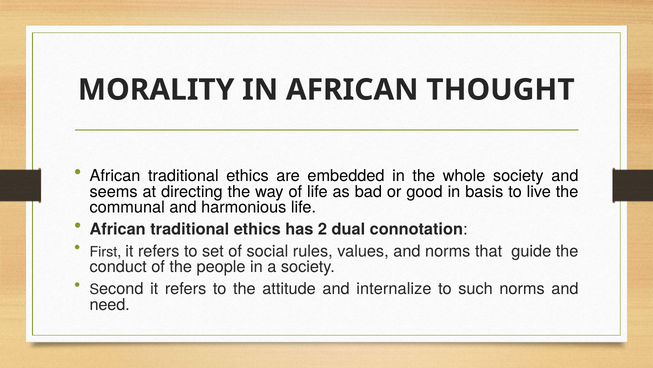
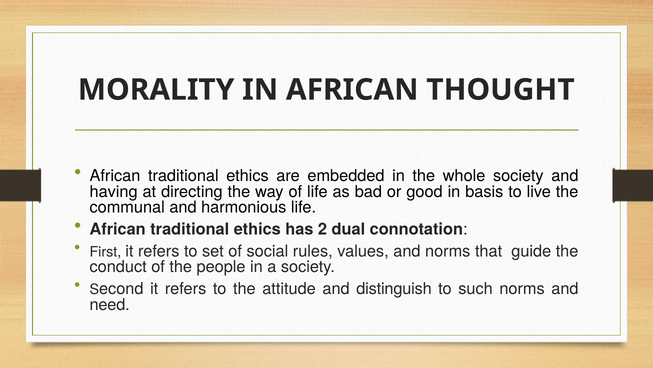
seems: seems -> having (114, 191)
internalize: internalize -> distinguish (394, 289)
